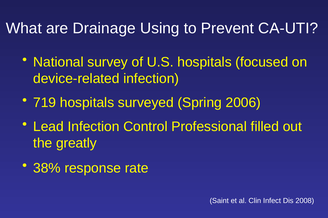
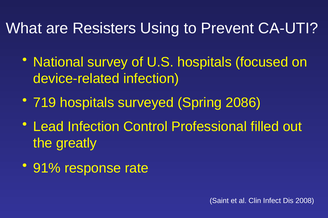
Drainage: Drainage -> Resisters (104, 29)
2006: 2006 -> 2086 (243, 103)
38%: 38% -> 91% (47, 169)
